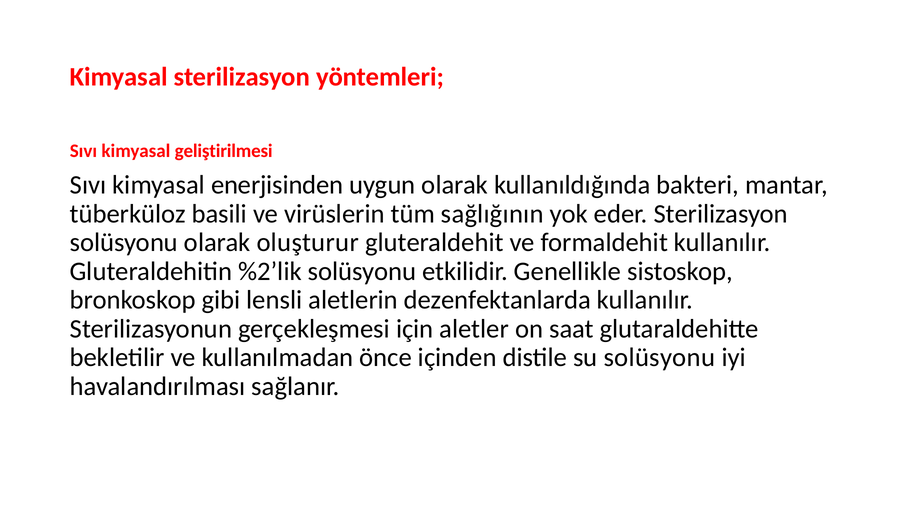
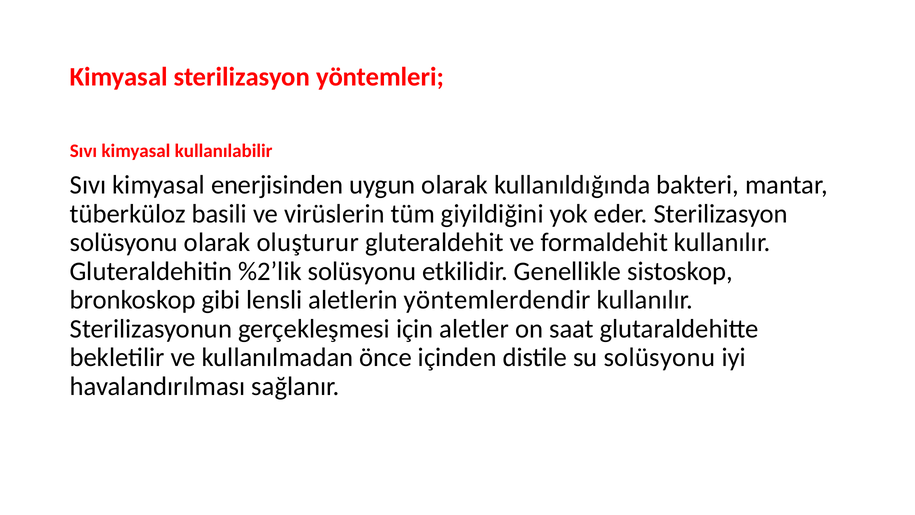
geliştirilmesi: geliştirilmesi -> kullanılabilir (224, 151)
sağlığının: sağlığının -> giyildiğini (492, 214)
dezenfektanlarda: dezenfektanlarda -> yöntemlerdendir (497, 300)
